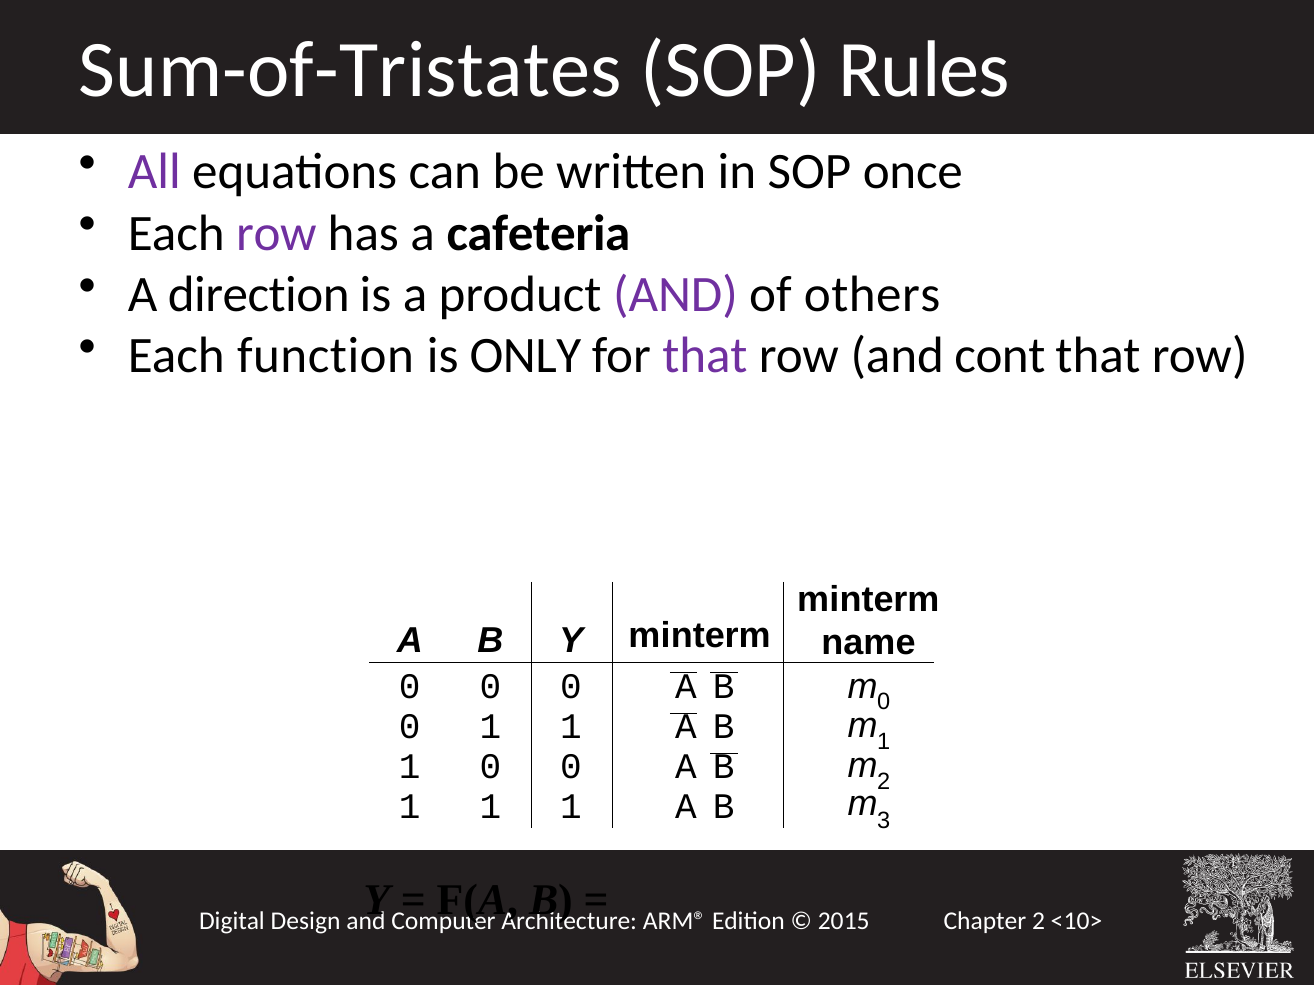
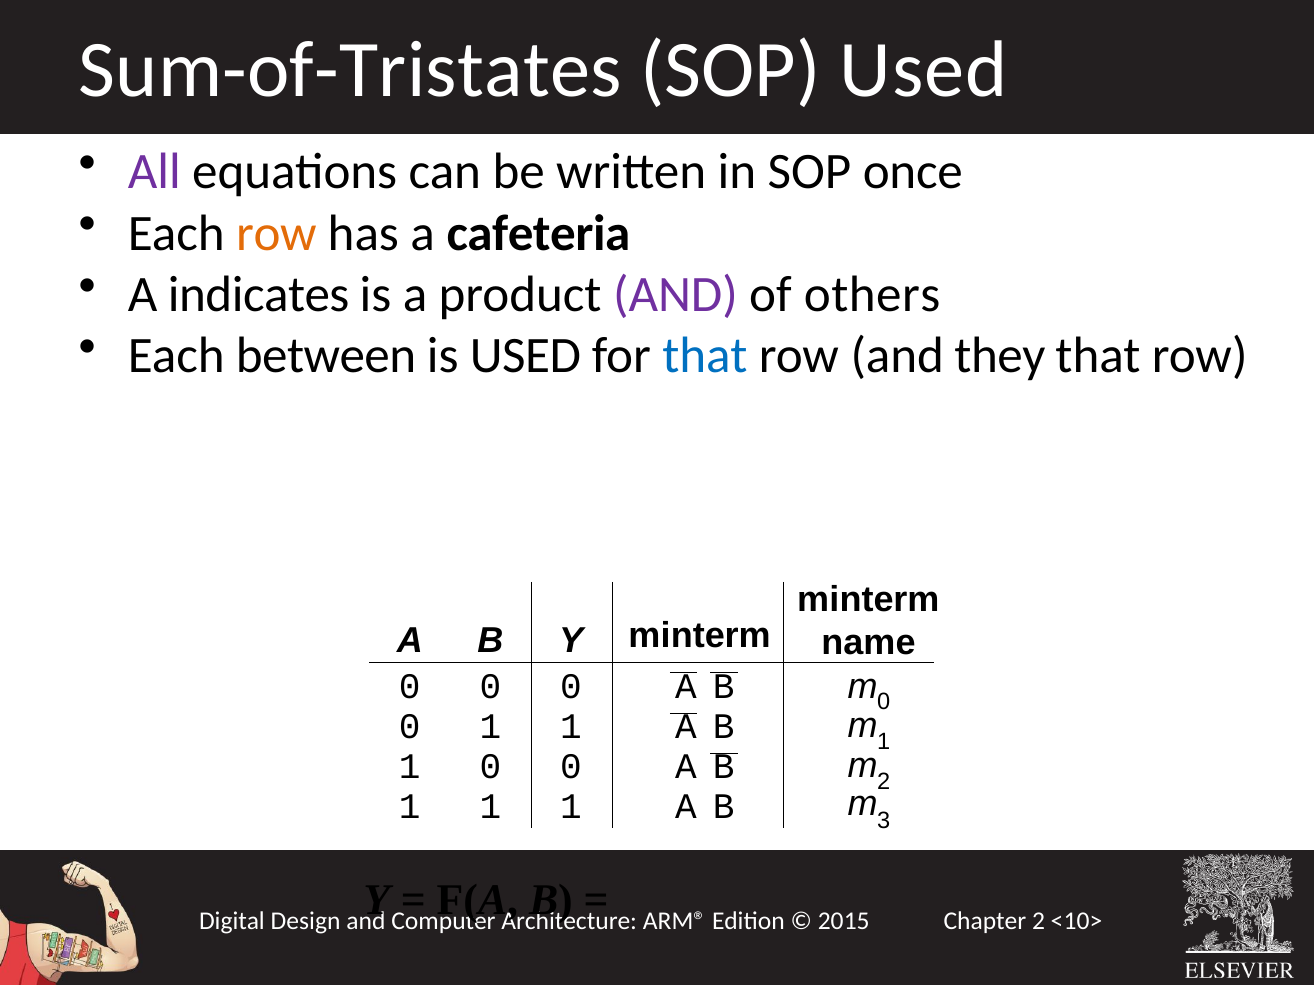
SOP Rules: Rules -> Used (924, 70)
row colour: purple -> orange (276, 233)
direction: direction -> indicates (259, 295)
function: function -> between (326, 356)
is ONLY: ONLY -> USED (525, 356)
that colour: purple -> blue (705, 356)
cont: cont -> they (1000, 356)
